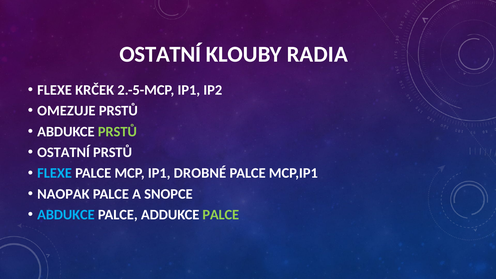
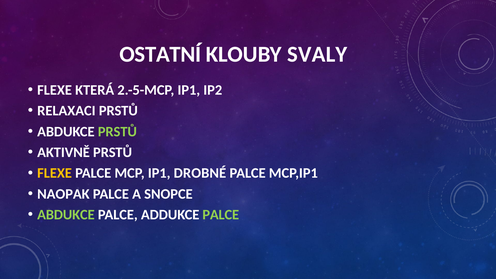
RADIA: RADIA -> SVALY (317, 54)
KRČEK: KRČEK -> KTERÁ (95, 90)
OMEZUJE: OMEZUJE -> RELAXACI (66, 111)
OSTATNÍ: OSTATNÍ -> AKTIVNĚ (64, 152)
FLEXE colour: light blue -> yellow (55, 173)
ABDUKCE colour: light blue -> light green (66, 215)
